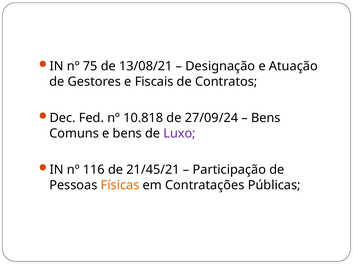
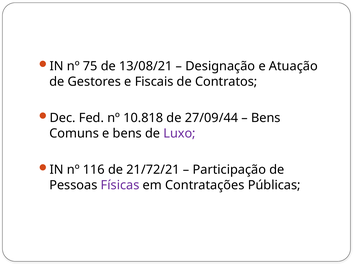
27/09/24: 27/09/24 -> 27/09/44 (211, 118)
21/45/21: 21/45/21 -> 21/72/21 (153, 170)
Físicas colour: orange -> purple (120, 185)
